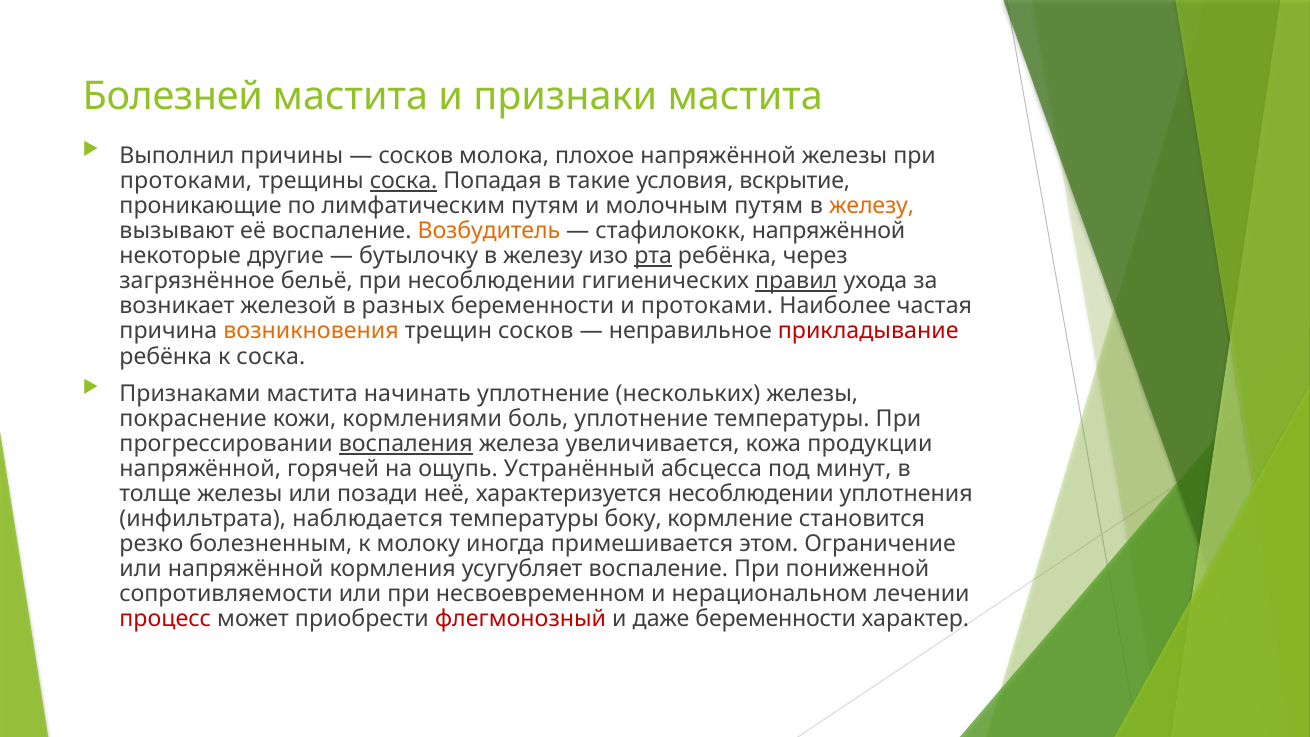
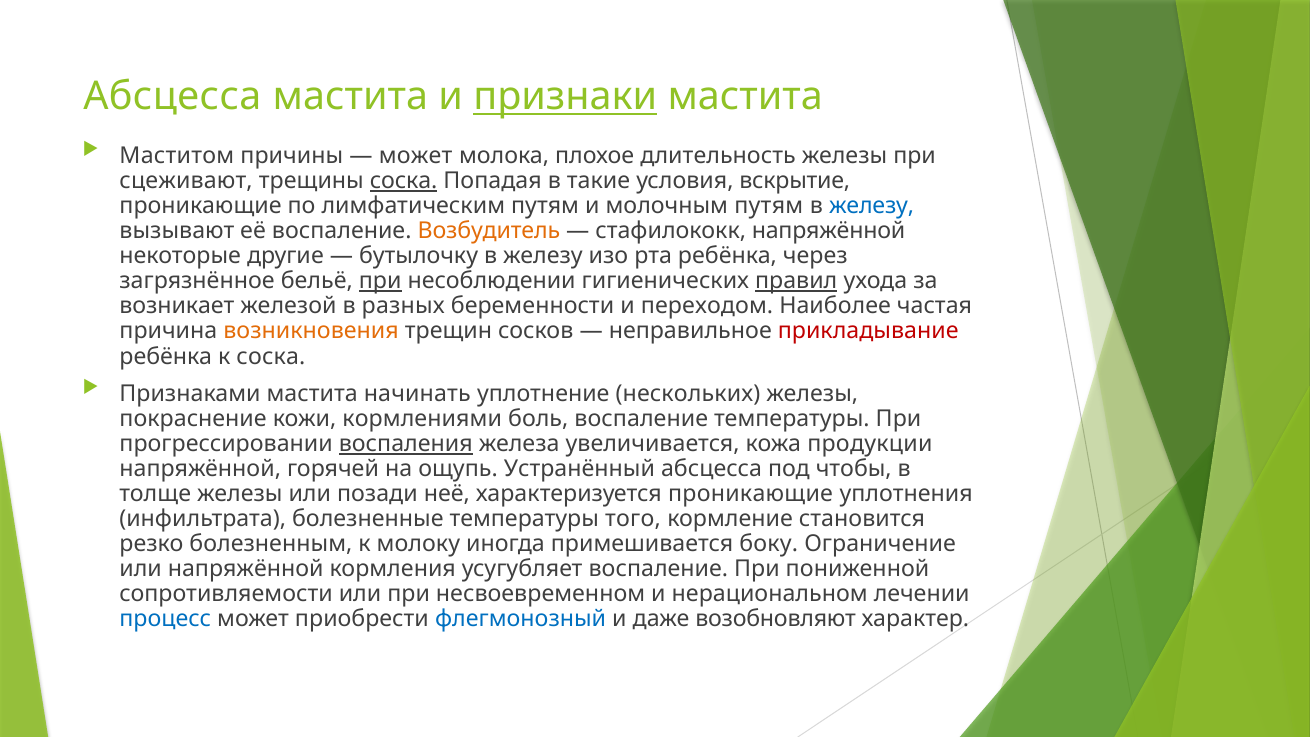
Болезней: Болезней -> Абсцесса (172, 97)
признаки underline: none -> present (565, 97)
Выполнил: Выполнил -> Маститом (177, 156)
сосков: сосков -> может (416, 156)
плохое напряжённой: напряжённой -> длительность (718, 156)
протоками: протоками -> сцеживают (186, 181)
железу colour: orange -> blue (872, 206)
рта underline: present -> none (653, 256)
при underline: none -> present (380, 281)
и протоками: протоками -> переходом (707, 306)
боль уплотнение: уплотнение -> воспаление (641, 419)
минут: минут -> чтобы (854, 469)
характеризуется несоблюдении: несоблюдении -> проникающие (751, 494)
наблюдается: наблюдается -> болезненные (368, 519)
боку: боку -> того (633, 519)
этом: этом -> боку (769, 544)
процесс colour: red -> blue (165, 619)
флегмонозный colour: red -> blue (521, 619)
даже беременности: беременности -> возобновляют (776, 619)
